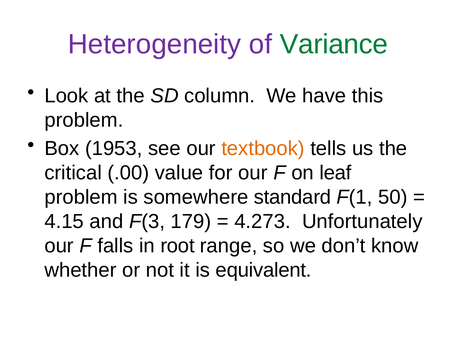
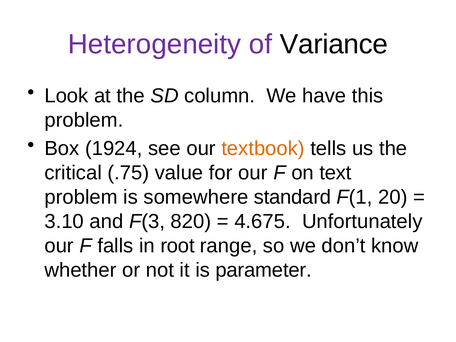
Variance colour: green -> black (334, 44)
1953: 1953 -> 1924 (114, 148)
.00: .00 -> .75 (128, 173)
leaf: leaf -> text (335, 173)
50: 50 -> 20 (393, 197)
4.15: 4.15 -> 3.10 (64, 221)
179: 179 -> 820 (191, 221)
4.273: 4.273 -> 4.675 (263, 221)
equivalent: equivalent -> parameter (264, 270)
